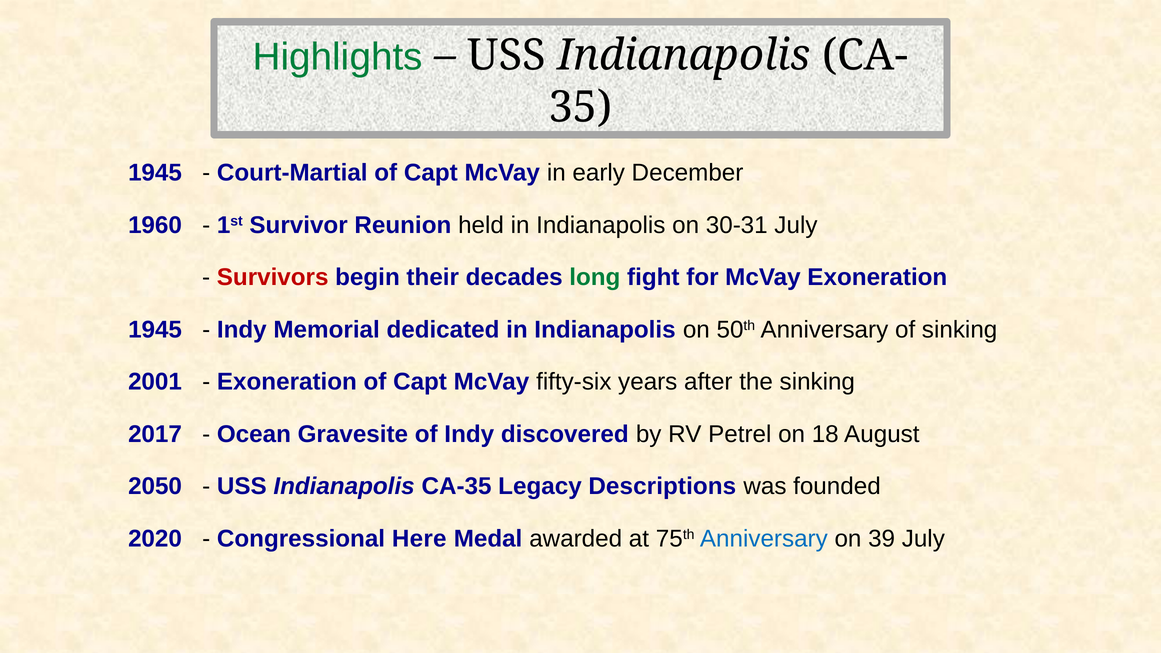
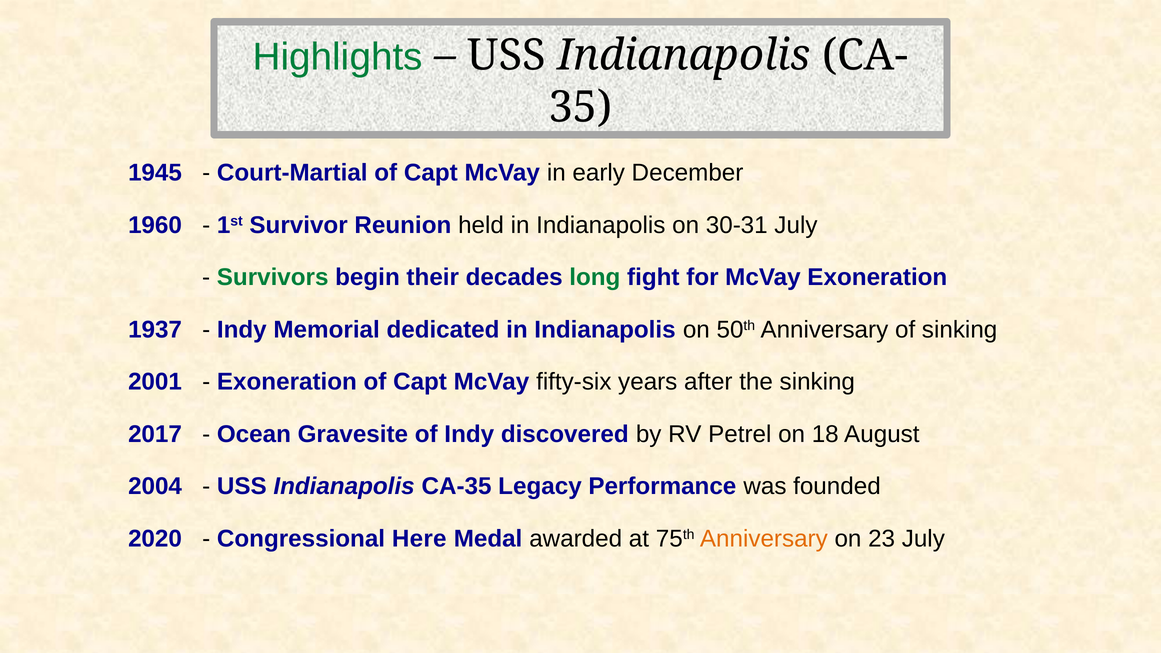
Survivors colour: red -> green (273, 277)
1945: 1945 -> 1937 (155, 330)
2050: 2050 -> 2004 (155, 486)
Descriptions: Descriptions -> Performance (662, 486)
Anniversary colour: blue -> orange (764, 539)
39: 39 -> 23 (882, 539)
